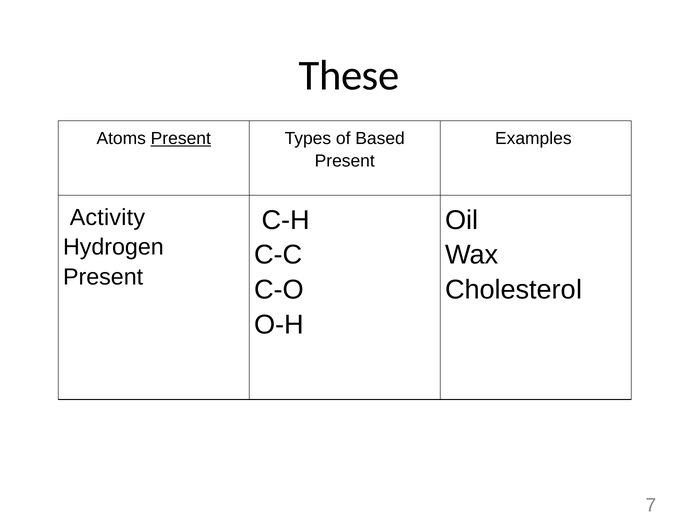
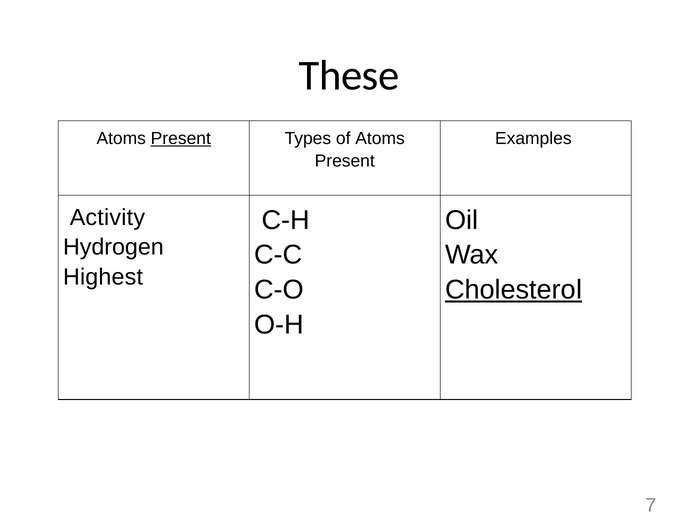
of Based: Based -> Atoms (380, 138)
Present: Present -> Highest (103, 277)
Cholesterol underline: none -> present (514, 290)
